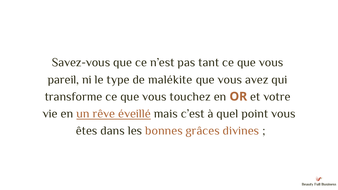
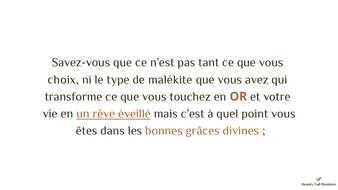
pareil: pareil -> choix (63, 80)
